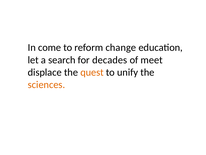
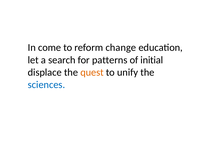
decades: decades -> patterns (110, 60)
meet: meet -> initial (152, 60)
sciences colour: orange -> blue (46, 84)
